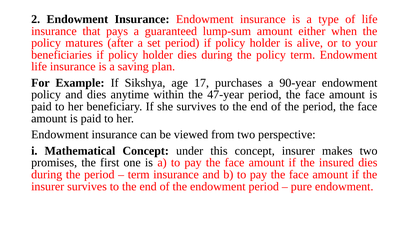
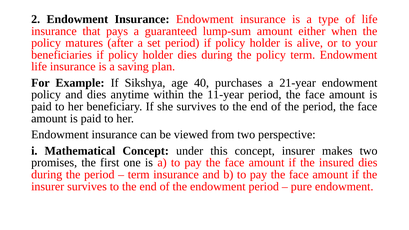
17: 17 -> 40 (202, 83)
90-year: 90-year -> 21-year (298, 83)
47-year: 47-year -> 11-year (225, 95)
